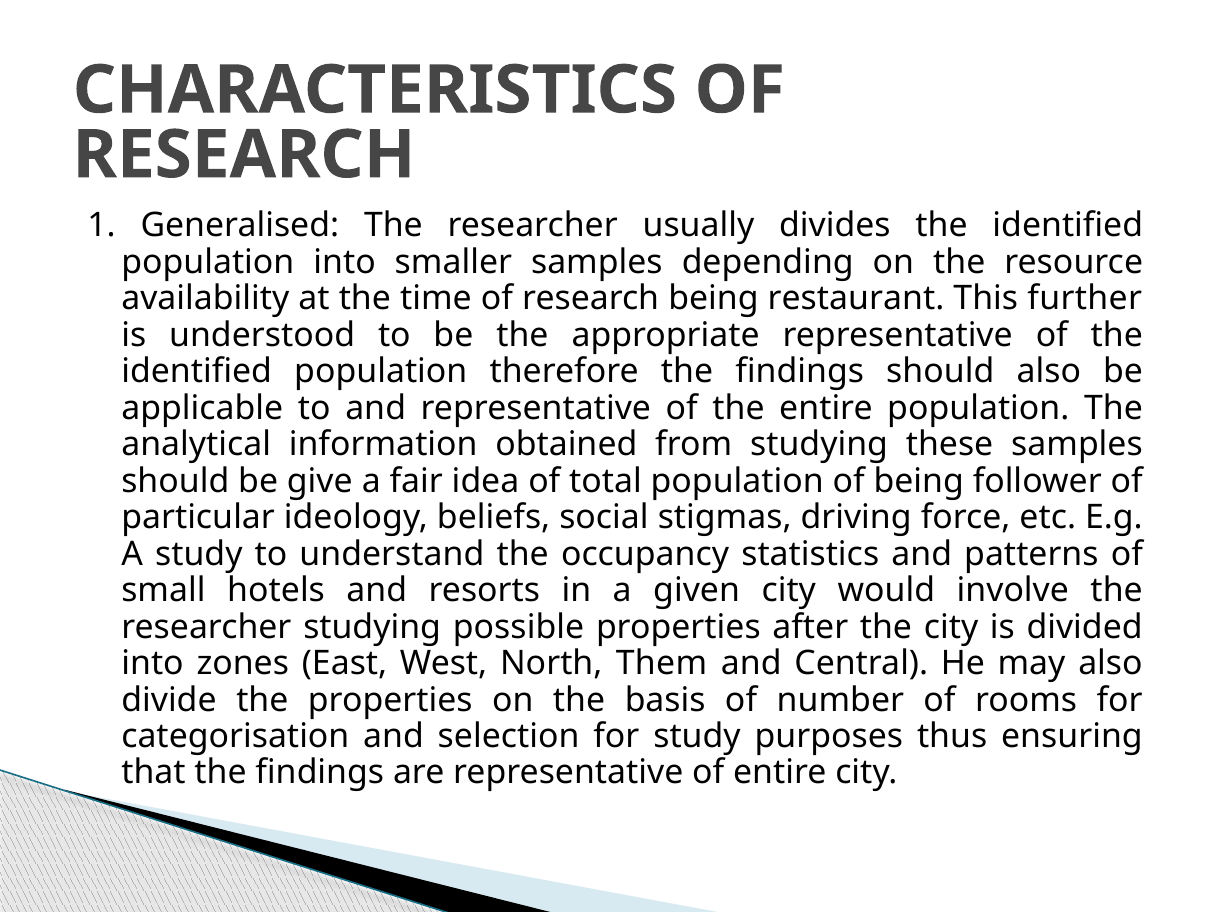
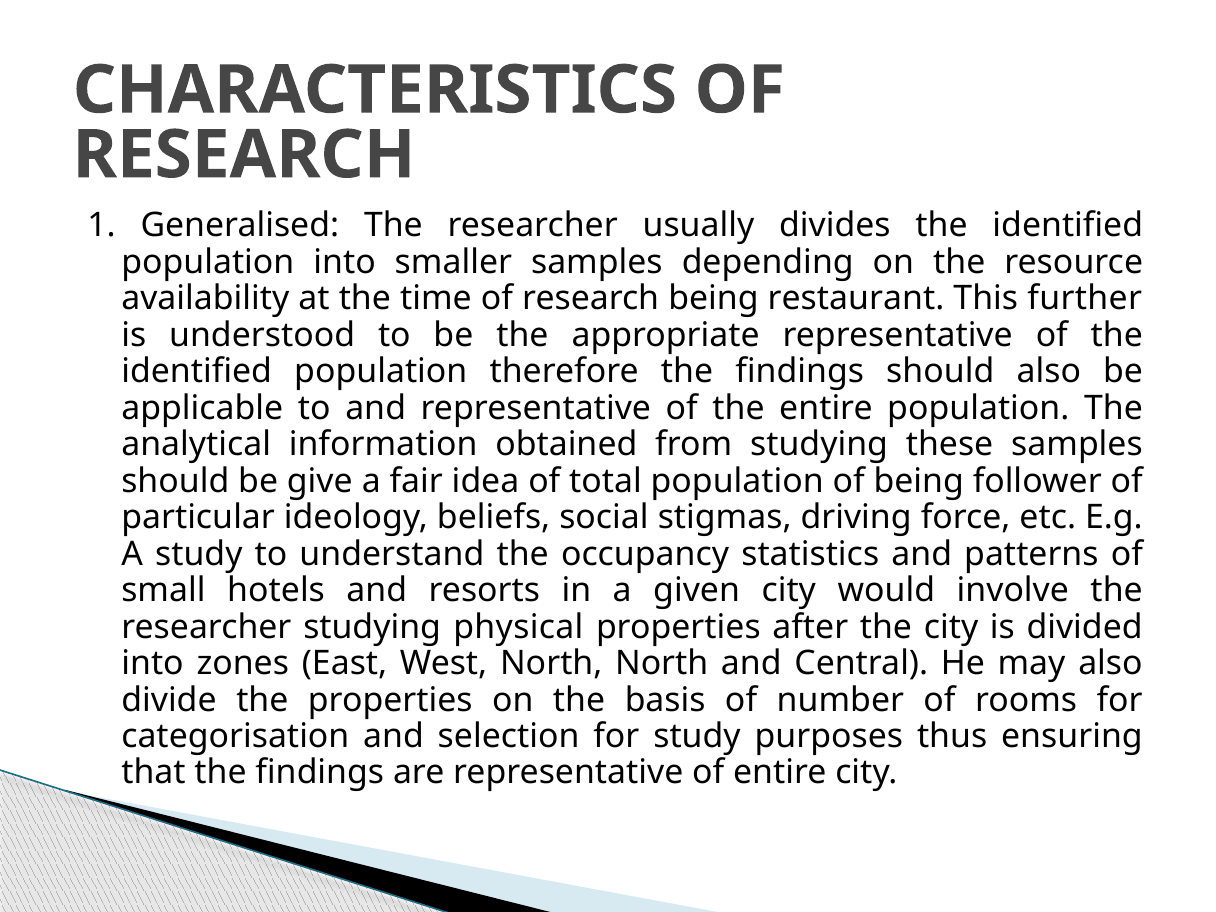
possible: possible -> physical (518, 627)
North Them: Them -> North (662, 663)
